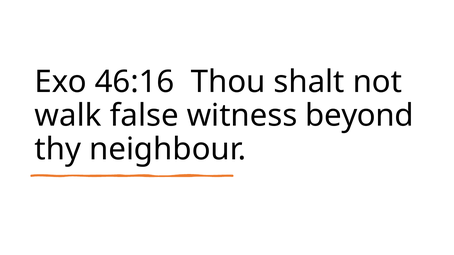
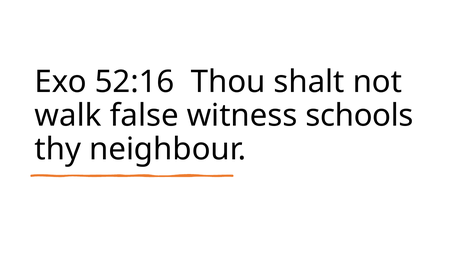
46:16: 46:16 -> 52:16 (135, 82)
beyond: beyond -> schools (359, 116)
